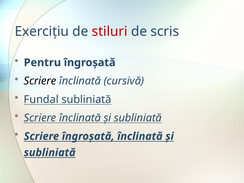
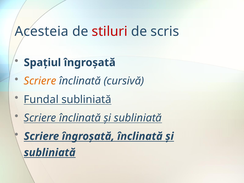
Exercițiu: Exercițiu -> Acesteia (42, 31)
Pentru: Pentru -> Spațiul (42, 63)
Scriere colour: black -> orange (40, 81)
